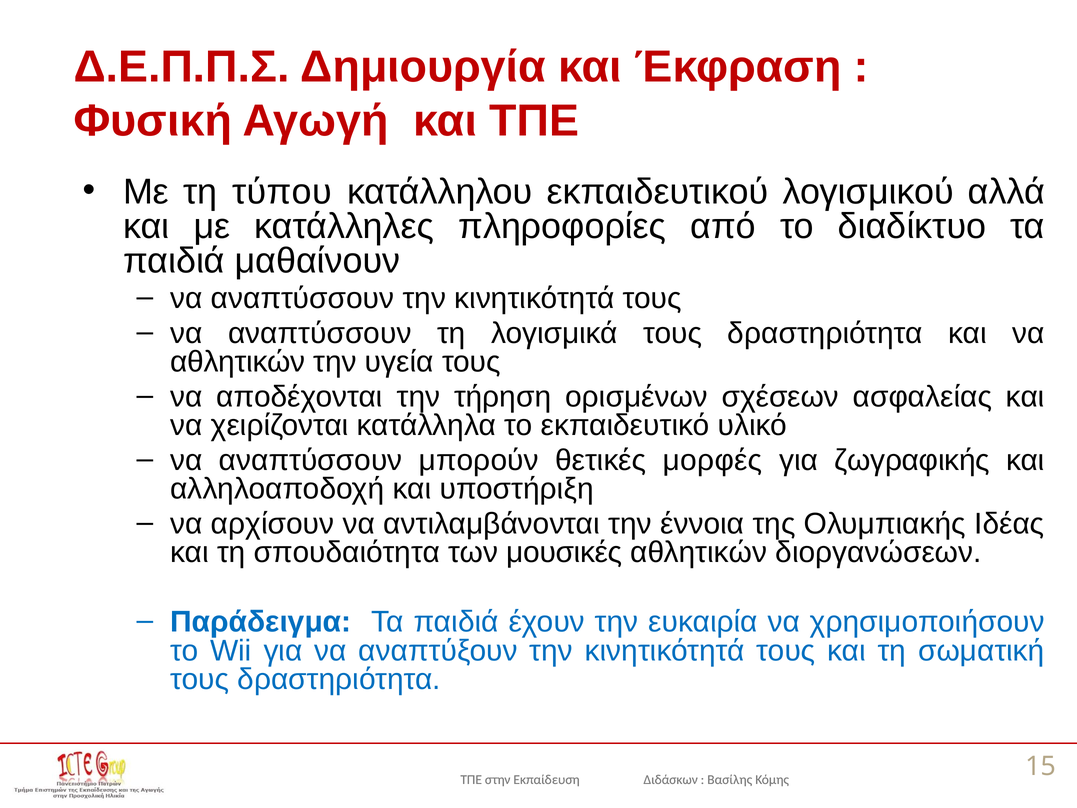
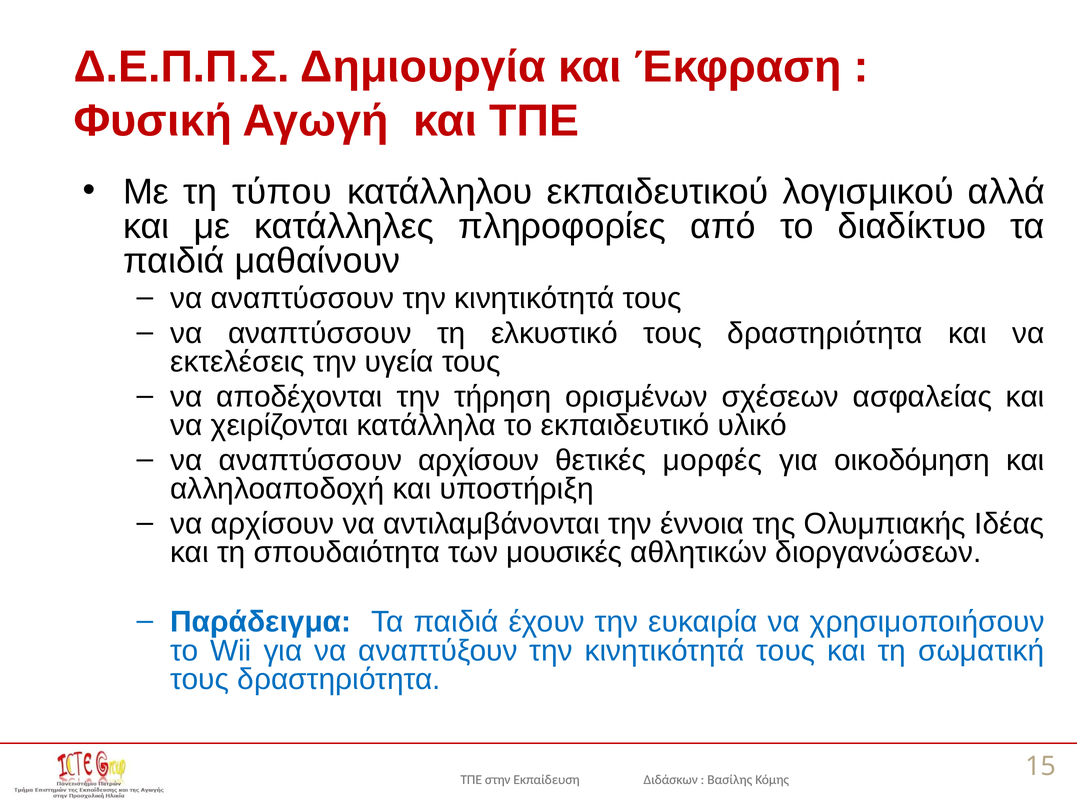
λογισμικά: λογισμικά -> ελκυστικό (554, 333)
αθλητικών: αθλητικών -> εκτελέσεις (238, 362)
αναπτύσσουν μπορούν: μπορούν -> αρχίσουν (479, 460)
ζωγραφικής: ζωγραφικής -> οικοδόμηση (912, 460)
